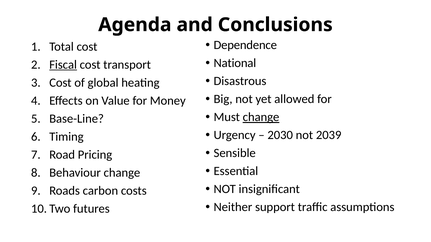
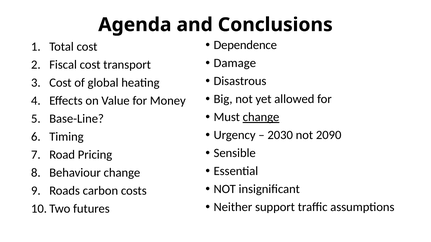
National: National -> Damage (235, 63)
Fiscal underline: present -> none (63, 65)
2039: 2039 -> 2090 (329, 135)
